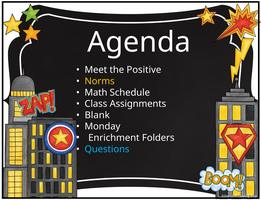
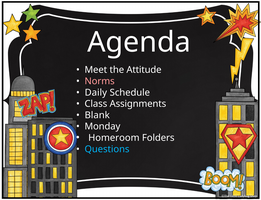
Positive: Positive -> Attitude (144, 70)
Norms colour: yellow -> pink (100, 81)
Math: Math -> Daily (96, 93)
Enrichment: Enrichment -> Homeroom (114, 138)
